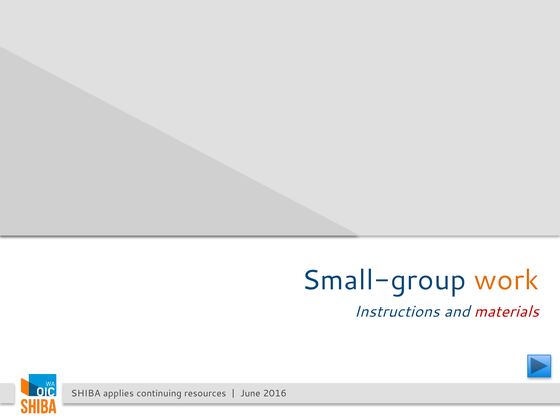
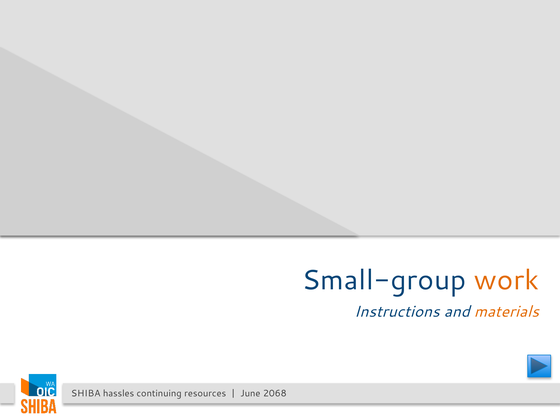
materials colour: red -> orange (507, 312)
applies: applies -> hassles (119, 394)
2016: 2016 -> 2068 (275, 394)
